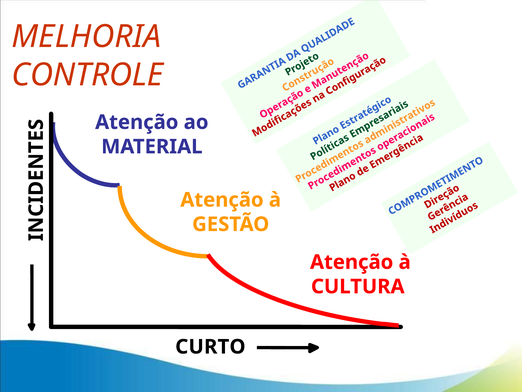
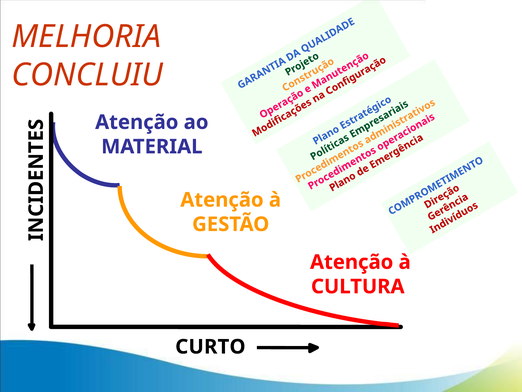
CONTROLE: CONTROLE -> CONCLUIU (87, 75)
